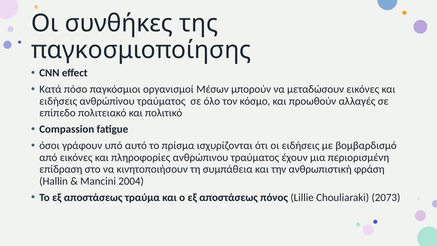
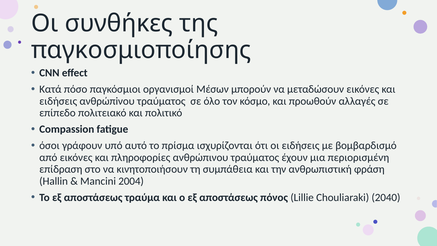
2073: 2073 -> 2040 (386, 197)
